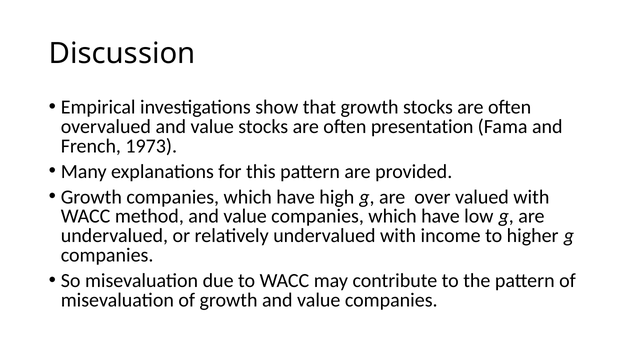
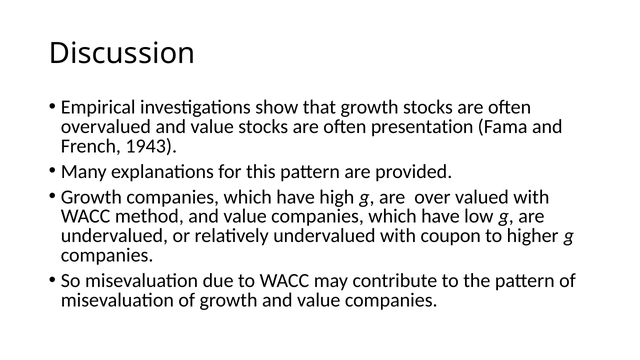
1973: 1973 -> 1943 (151, 146)
income: income -> coupon (451, 236)
